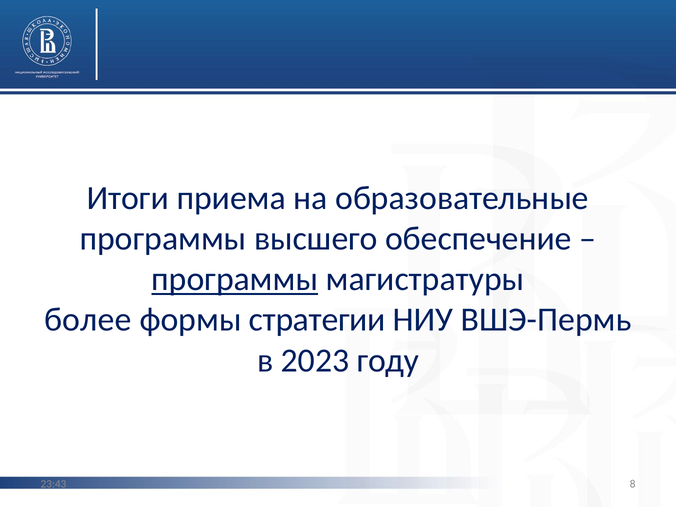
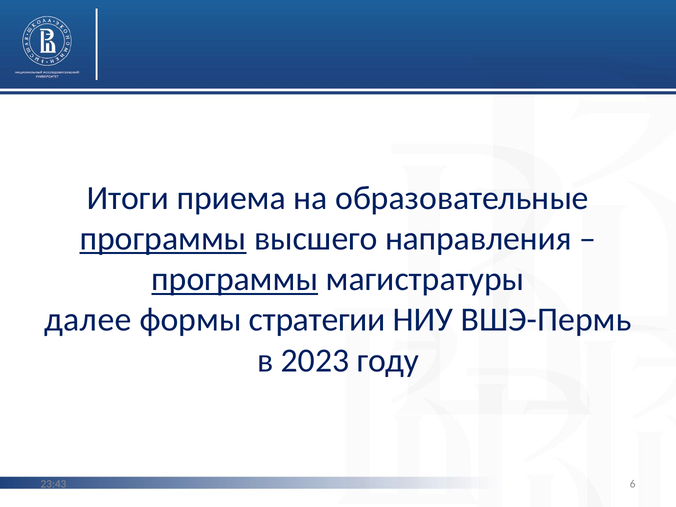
программы underline: none -> present (163, 239)
обеспечение: обеспечение -> направления (478, 239)
более: более -> далее (88, 320)
8: 8 -> 6 (633, 484)
